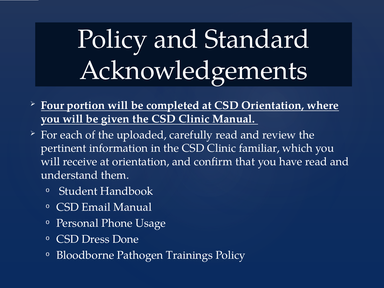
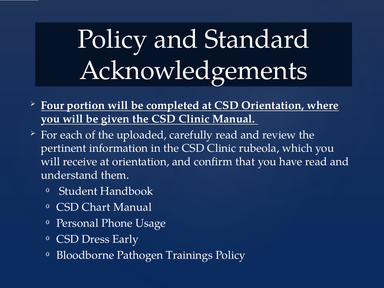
familiar: familiar -> rubeola (259, 148)
Email: Email -> Chart (96, 207)
Done: Done -> Early (125, 239)
